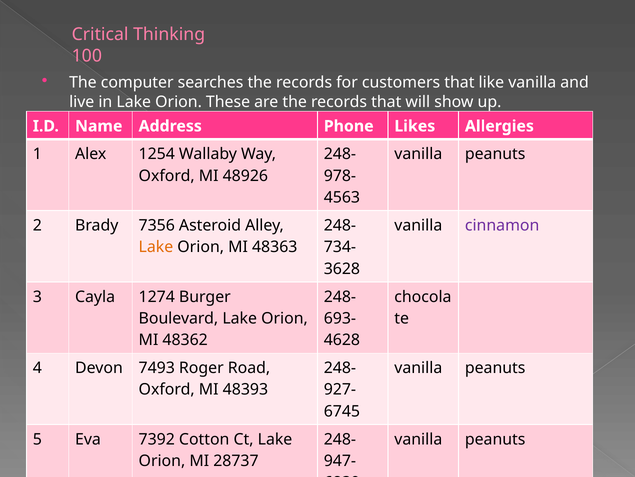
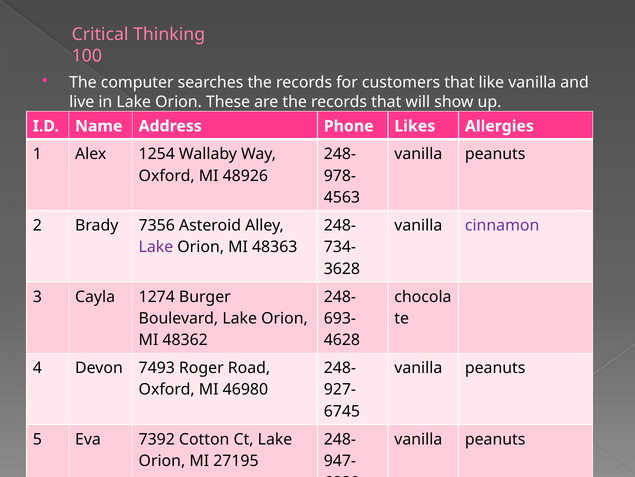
Lake colour: orange -> purple (156, 247)
48393: 48393 -> 46980 (245, 389)
28737: 28737 -> 27195 (236, 460)
